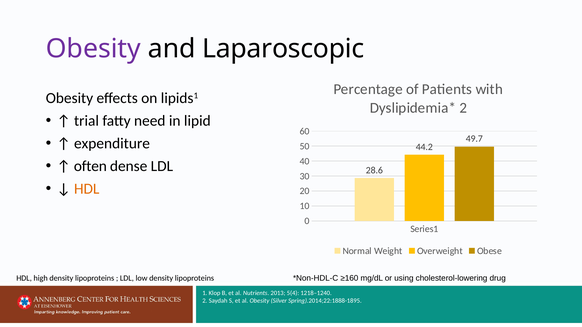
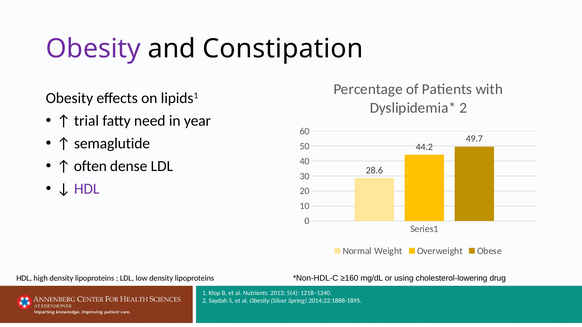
Laparoscopic: Laparoscopic -> Constipation (283, 49)
lipid: lipid -> year (197, 121)
expenditure: expenditure -> semaglutide (112, 144)
HDL colour: orange -> purple (87, 189)
